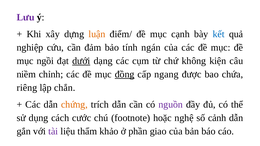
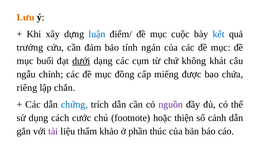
Lưu colour: purple -> orange (26, 17)
luận colour: orange -> blue (97, 34)
cạnh: cạnh -> cuộc (181, 34)
nghiệp: nghiệp -> trưởng (30, 48)
ngồi: ngồi -> buổi (45, 61)
kiện: kiện -> khát (218, 61)
niềm: niềm -> ngẫu (26, 74)
đồng underline: present -> none (125, 74)
ngang: ngang -> miếng (166, 74)
chứng colour: orange -> blue (74, 105)
nghệ: nghệ -> thiện (184, 118)
giao: giao -> thúc (158, 132)
